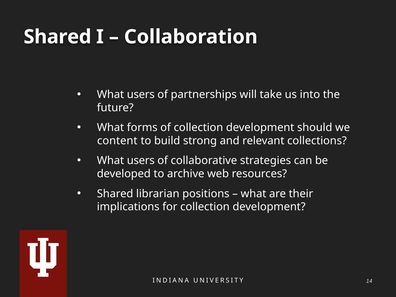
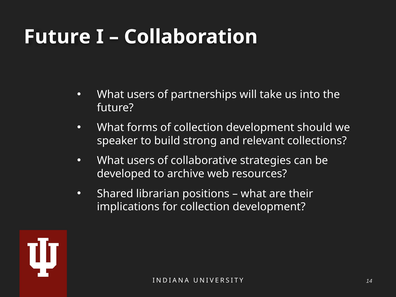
Shared: Shared -> Future (57, 37)
content: content -> speaker (117, 141)
